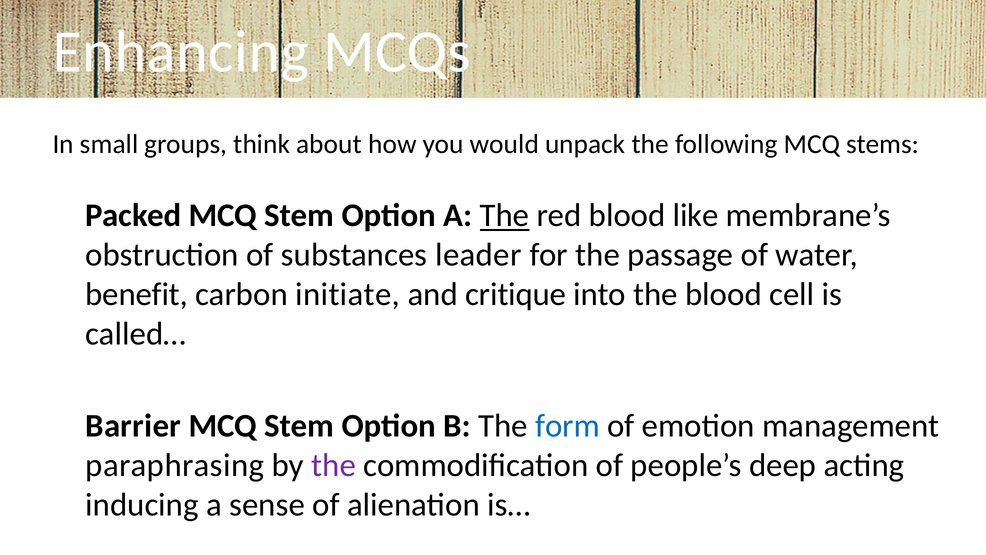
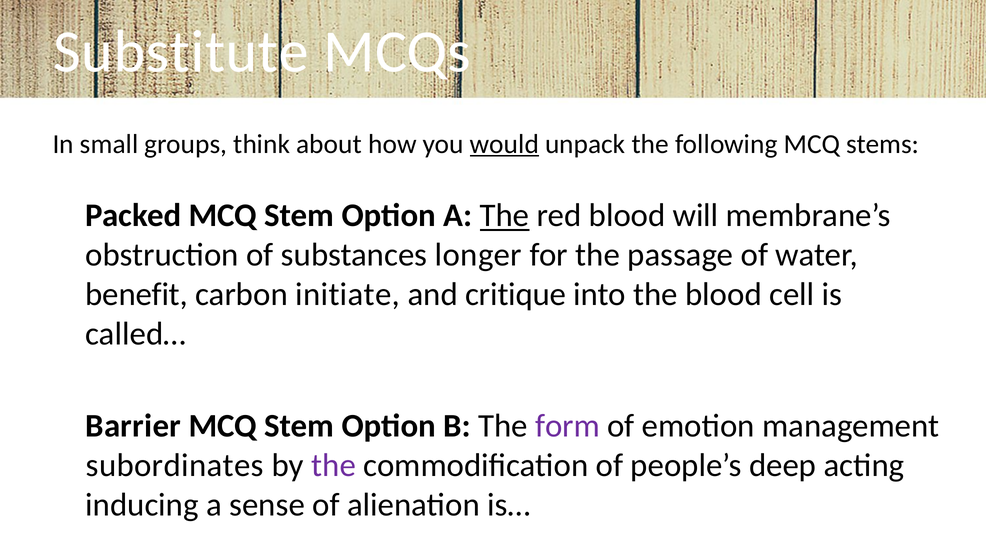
Enhancing: Enhancing -> Substitute (181, 52)
would underline: none -> present (504, 144)
like: like -> will (696, 216)
leader: leader -> longer (478, 255)
form colour: blue -> purple (568, 426)
paraphrasing: paraphrasing -> subordinates (175, 465)
